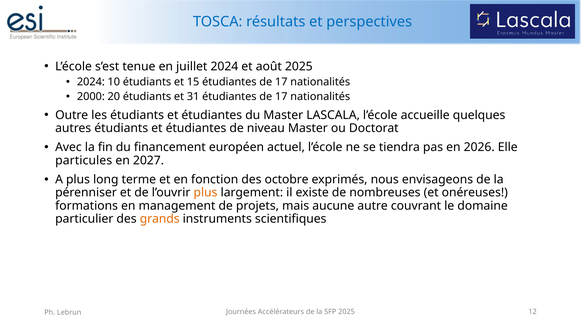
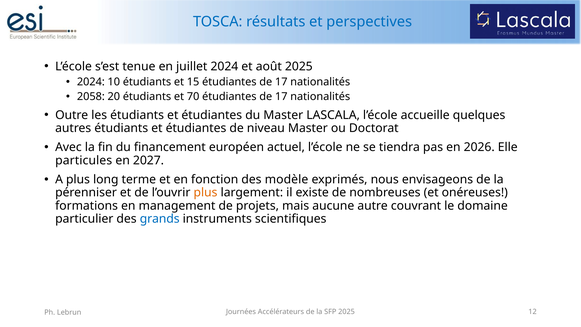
2000: 2000 -> 2058 (91, 97)
31: 31 -> 70 (193, 97)
octobre: octobre -> modèle (287, 179)
grands colour: orange -> blue (160, 219)
